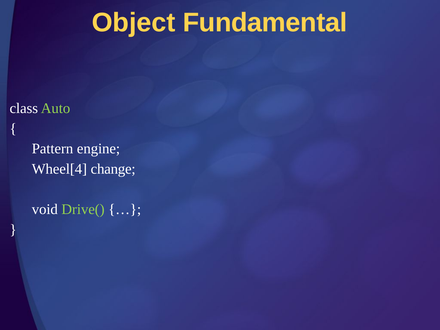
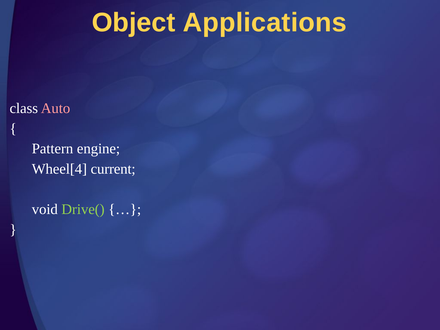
Fundamental: Fundamental -> Applications (265, 23)
Auto colour: light green -> pink (56, 108)
change: change -> current (113, 169)
